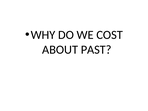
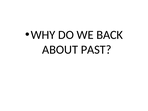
COST: COST -> BACK (110, 35)
